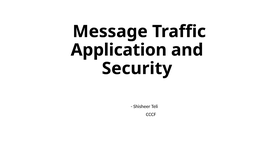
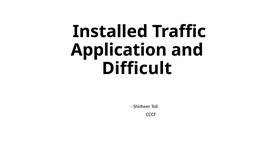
Message: Message -> Installed (110, 32)
Security: Security -> Difficult (137, 68)
